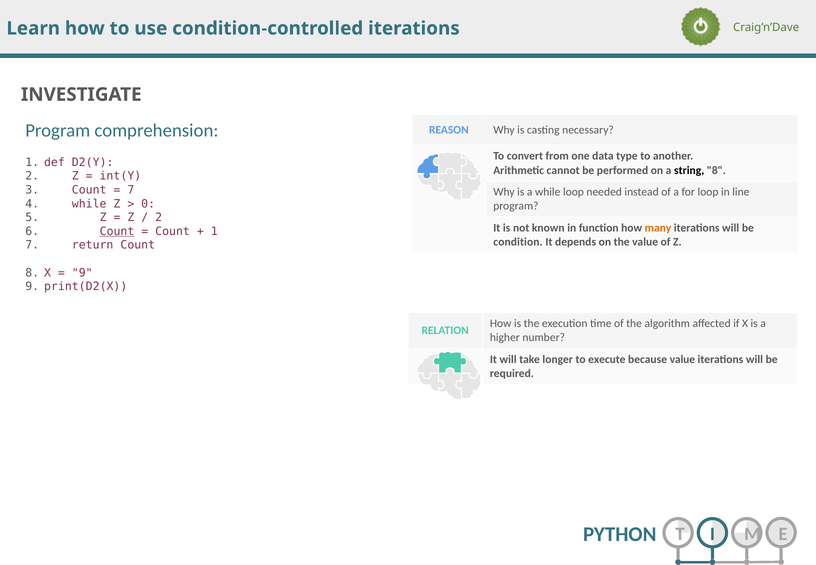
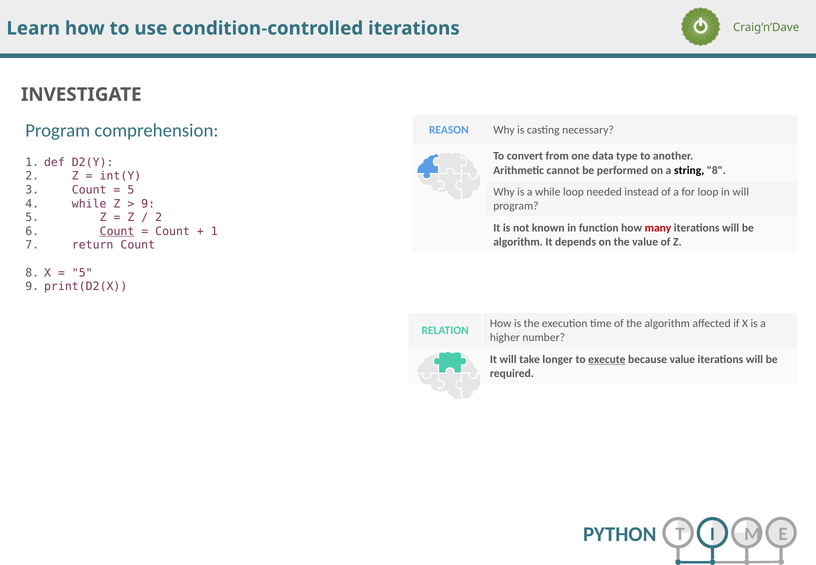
7: 7 -> 5 (131, 190)
in line: line -> will (741, 192)
0: 0 -> 9 (148, 204)
many colour: orange -> red (658, 228)
condition: condition -> algorithm (518, 242)
9: 9 -> 5 (82, 273)
execute underline: none -> present (607, 359)
